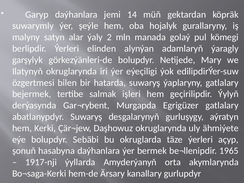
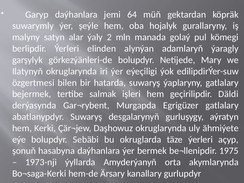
14: 14 -> 64 (132, 14)
Ýylyň: Ýylyň -> Däldi (228, 94)
1965: 1965 -> 1975 (229, 151)
1917-nji: 1917-nji -> 1973-nji (41, 162)
